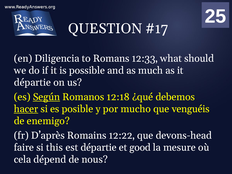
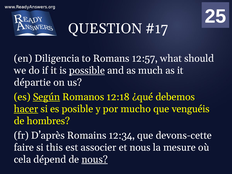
12:33: 12:33 -> 12:57 (145, 58)
possible underline: none -> present (87, 70)
enemigo: enemigo -> hombres (48, 121)
12:22: 12:22 -> 12:34 (122, 135)
devons-head: devons-head -> devons-cette (184, 135)
est départie: départie -> associer (99, 147)
et good: good -> nous (140, 147)
nous underline: none -> present (95, 159)
